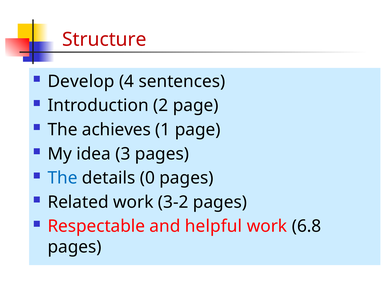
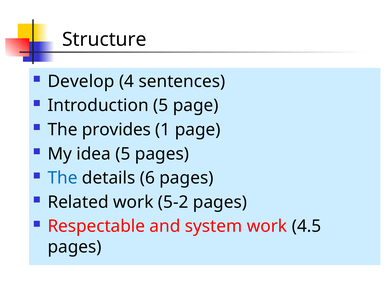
Structure colour: red -> black (104, 40)
Introduction 2: 2 -> 5 (161, 106)
achieves: achieves -> provides (116, 130)
idea 3: 3 -> 5 (123, 154)
0: 0 -> 6 (147, 178)
3-2: 3-2 -> 5-2 (173, 202)
helpful: helpful -> system (214, 226)
6.8: 6.8 -> 4.5 (307, 226)
